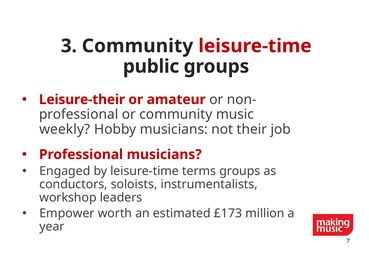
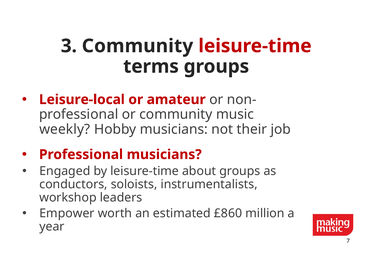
public: public -> terms (151, 66)
Leisure-their: Leisure-their -> Leisure-local (82, 99)
terms: terms -> about (199, 171)
£173: £173 -> £860 (228, 213)
